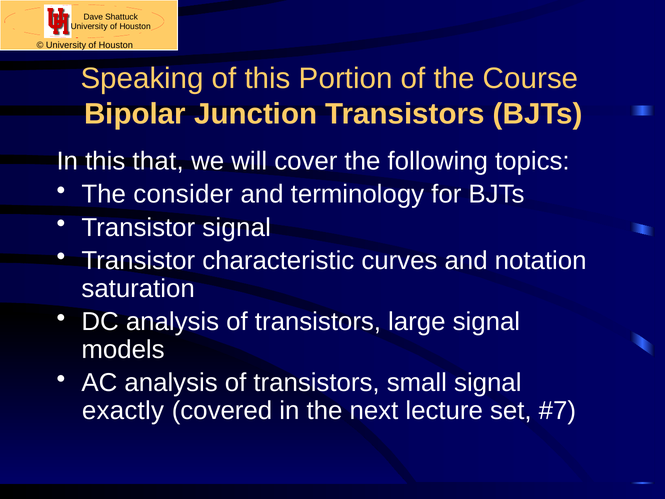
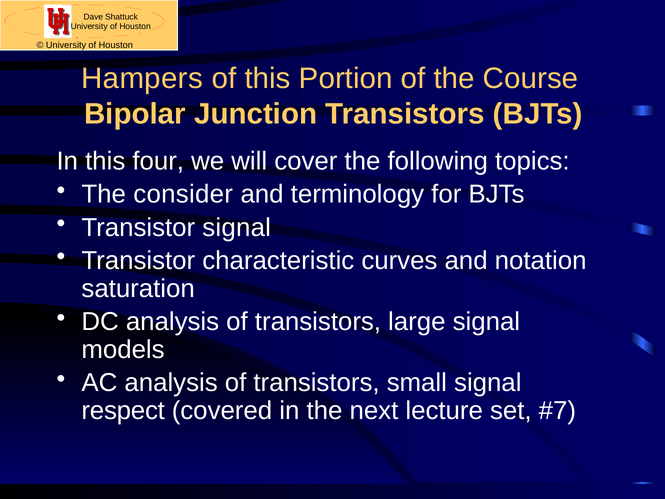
Speaking: Speaking -> Hampers (142, 79)
that: that -> four (158, 161)
exactly: exactly -> respect (123, 411)
